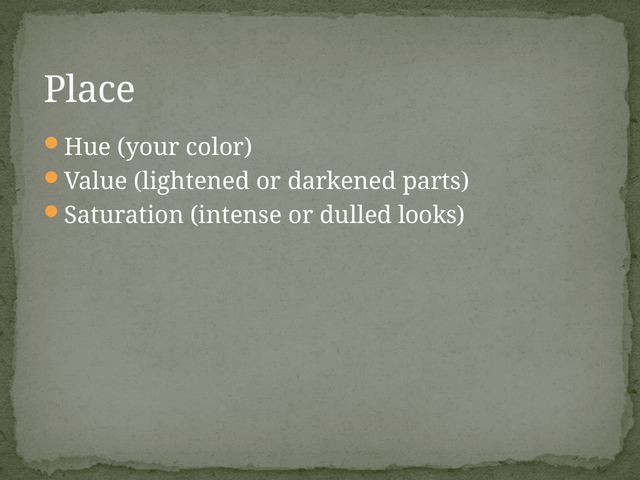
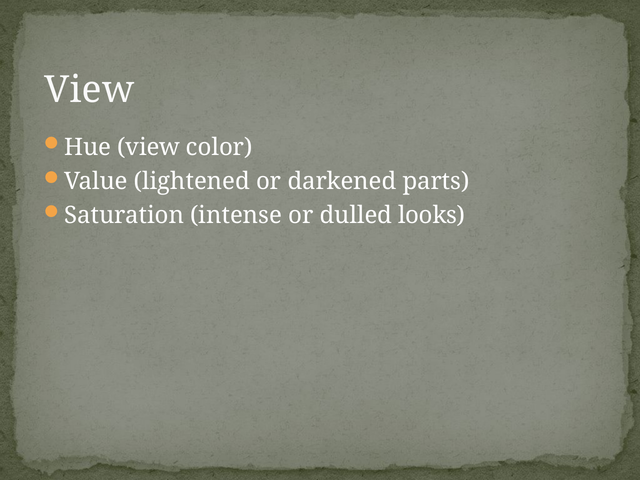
Place: Place -> View (89, 90)
Hue your: your -> view (149, 147)
